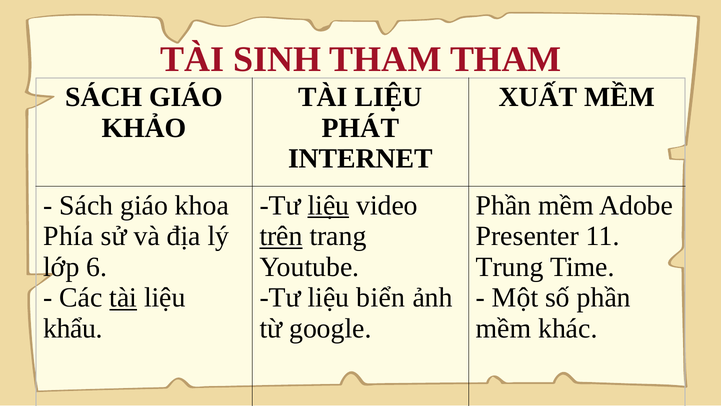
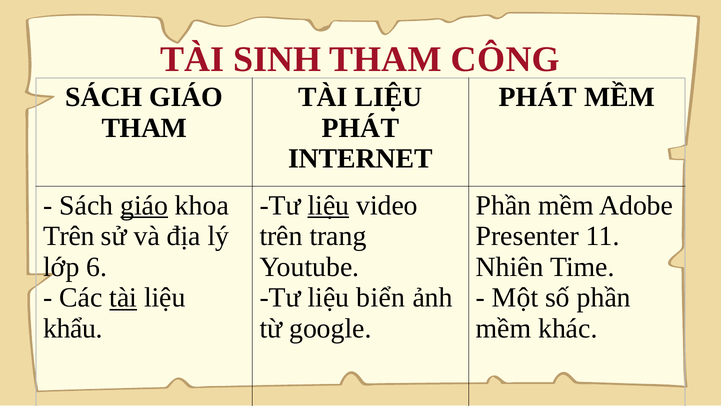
THAM THAM: THAM -> CÔNG (505, 59)
XUẤT: XUẤT -> PHÁT (538, 97)
KHẢO: KHẢO -> THAM (144, 128)
giáo underline: none -> present (144, 205)
Phía: Phía -> Trên (69, 236)
trên underline: present -> none (281, 236)
Trung: Trung -> Nhiên (510, 267)
